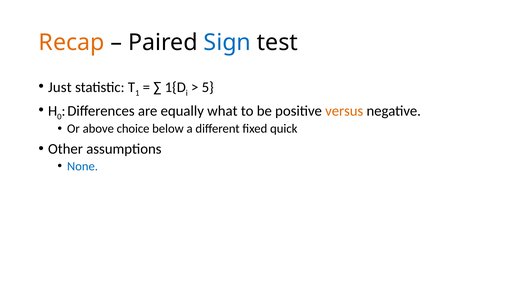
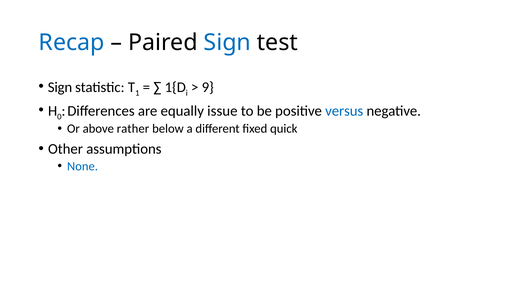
Recap colour: orange -> blue (72, 43)
Just: Just -> Sign (60, 87)
5: 5 -> 9 (208, 87)
what: what -> issue (222, 111)
versus colour: orange -> blue (344, 111)
choice: choice -> rather (133, 129)
